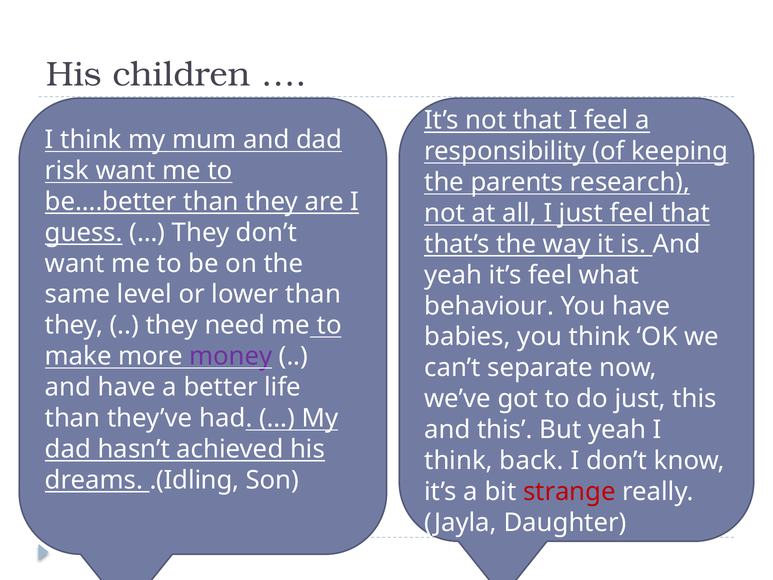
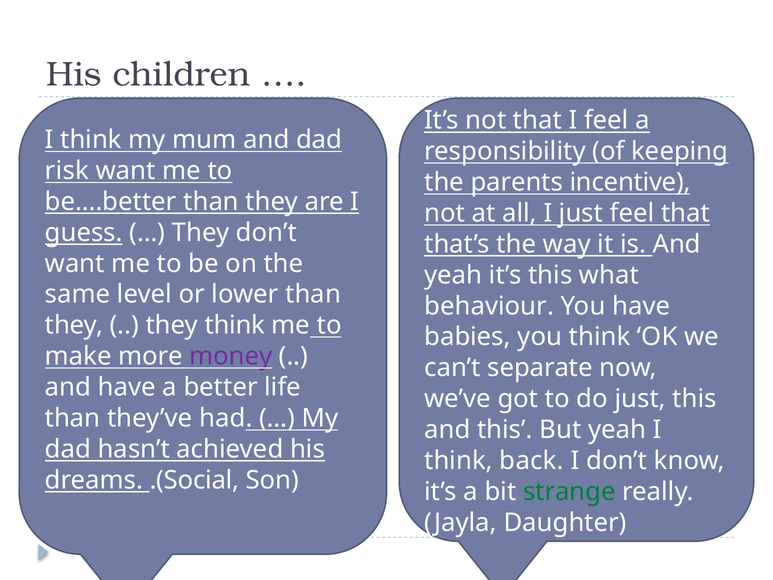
research: research -> incentive (630, 182)
it’s feel: feel -> this (550, 275)
they need: need -> think (235, 325)
.(Idling: .(Idling -> .(Social (194, 480)
strange colour: red -> green (569, 491)
